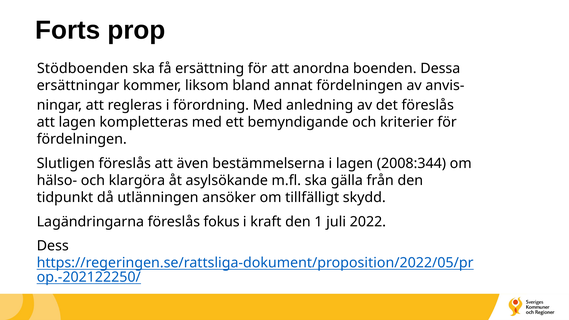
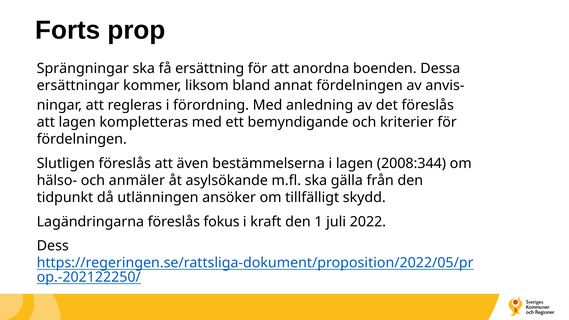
Stödboenden: Stödboenden -> Sprängningar (83, 69)
klargöra: klargöra -> anmäler (137, 180)
